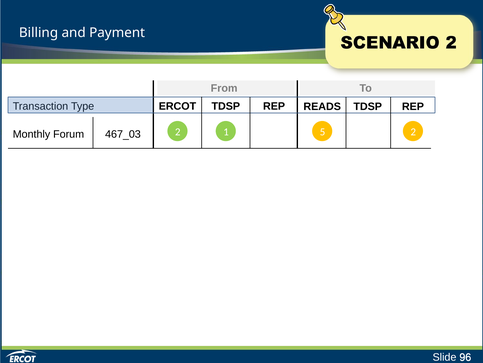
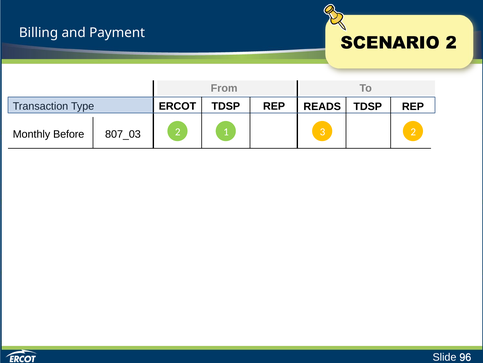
Forum: Forum -> Before (69, 134)
467_03: 467_03 -> 807_03 (123, 134)
5: 5 -> 3 (323, 132)
